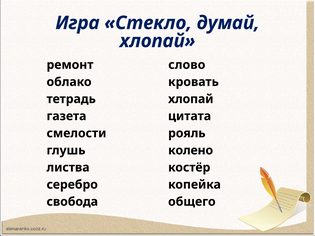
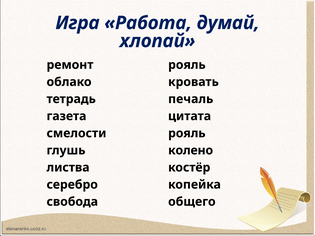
Стекло: Стекло -> Работа (148, 23)
слово: слово -> рояль (187, 65)
хлопай: хлопай -> печаль (191, 99)
